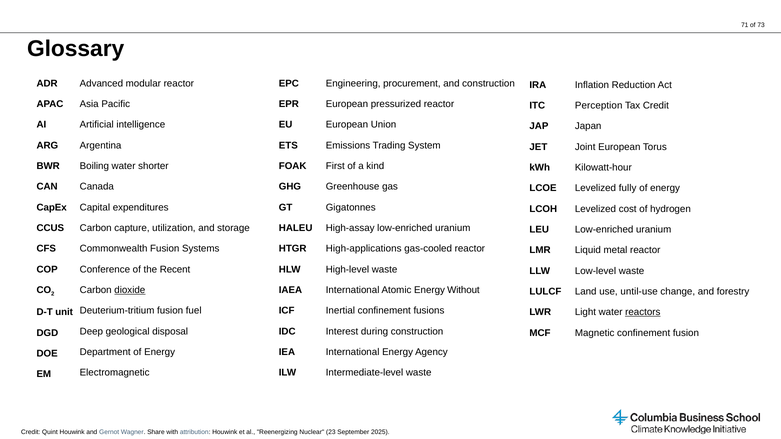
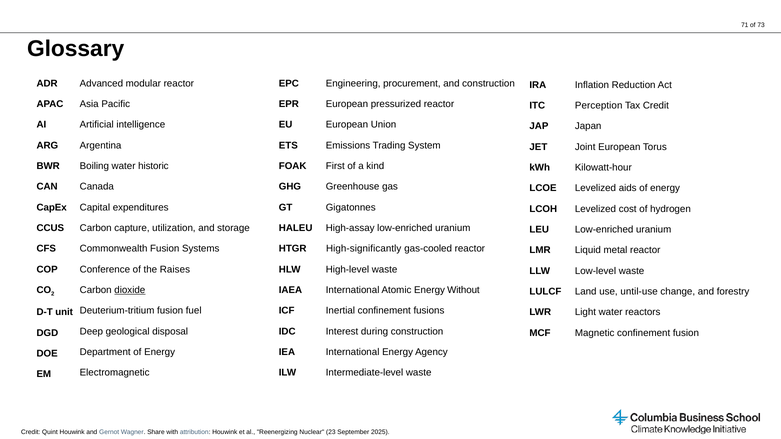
shorter: shorter -> historic (153, 166)
fully: fully -> aids (628, 188)
High-applications: High-applications -> High-significantly (364, 249)
Recent: Recent -> Raises (175, 270)
reactors underline: present -> none (643, 312)
